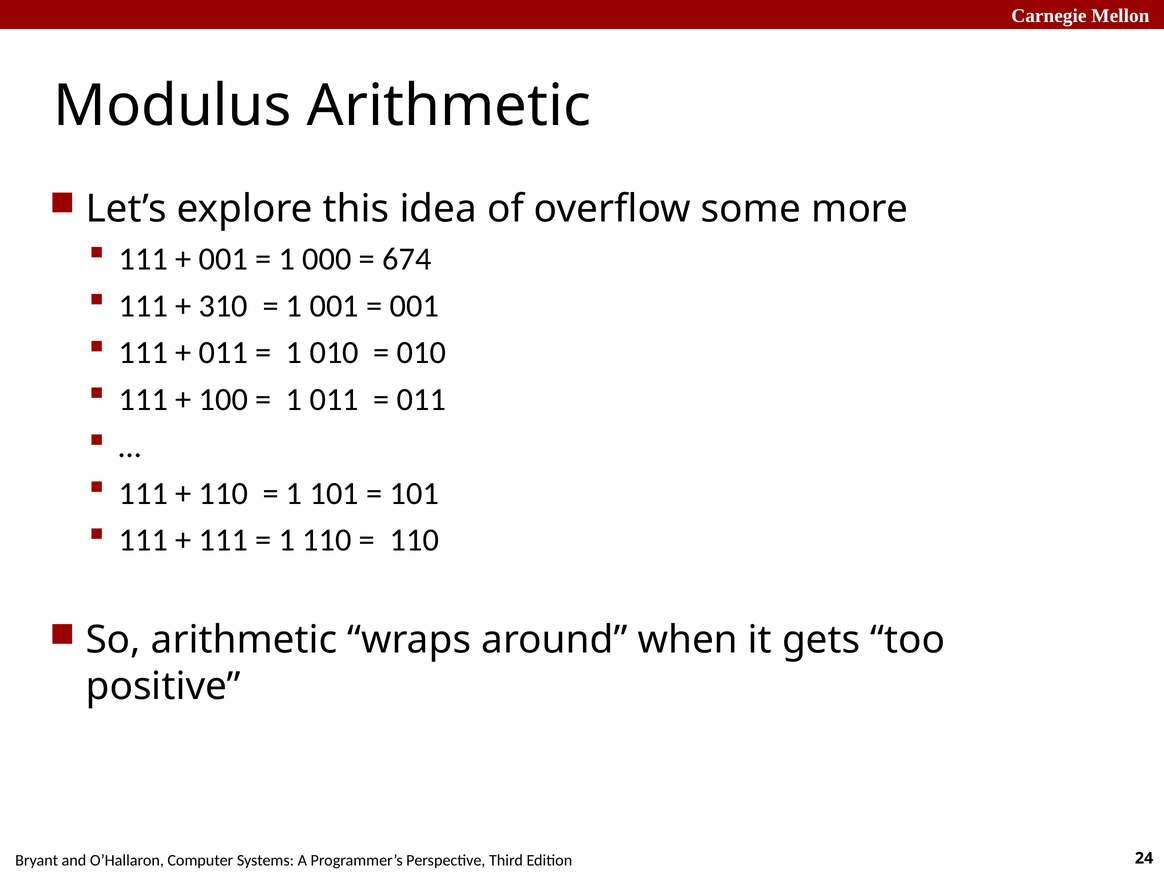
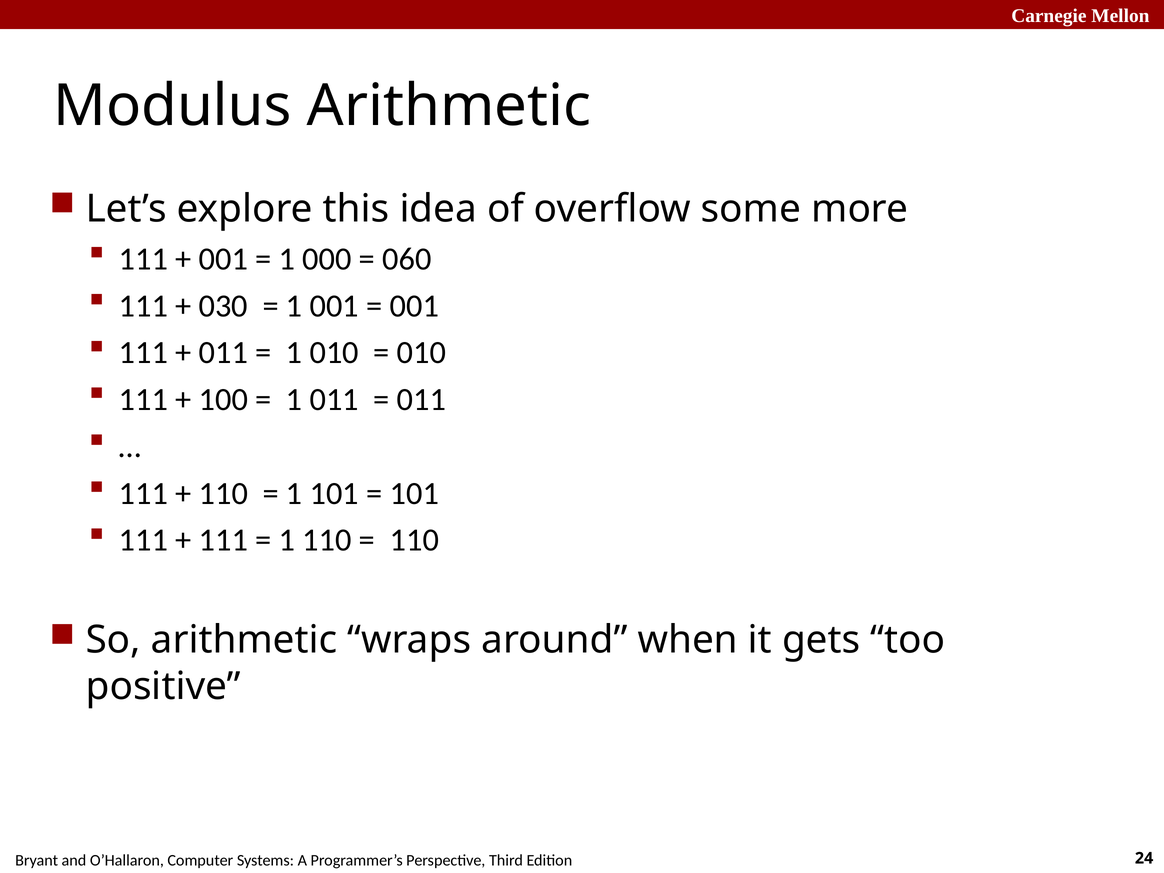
674: 674 -> 060 (407, 259)
310: 310 -> 030 (223, 306)
